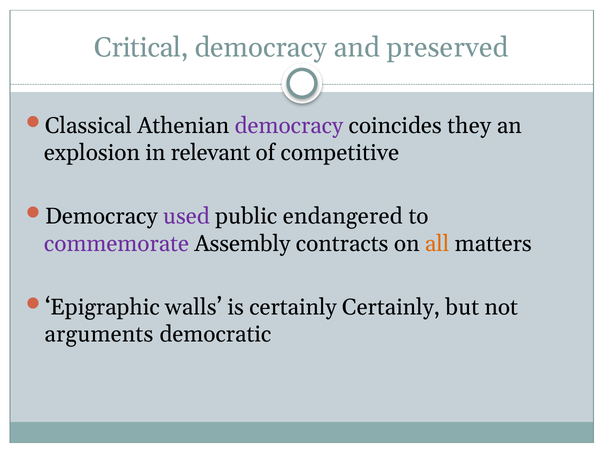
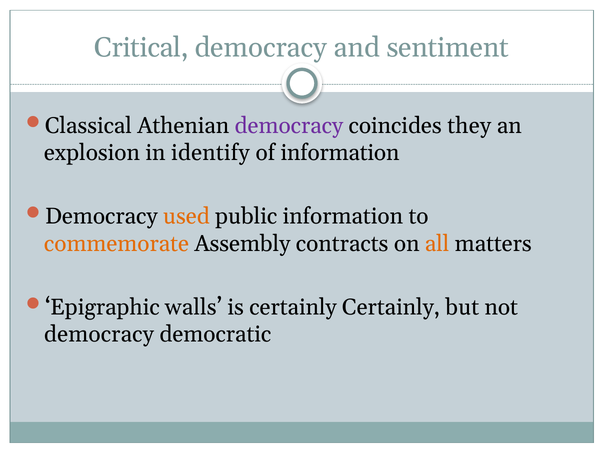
preserved: preserved -> sentiment (448, 48)
relevant: relevant -> identify (210, 153)
of competitive: competitive -> information (340, 153)
used colour: purple -> orange (186, 216)
public endangered: endangered -> information (343, 216)
commemorate colour: purple -> orange (116, 244)
arguments: arguments -> democracy (99, 334)
